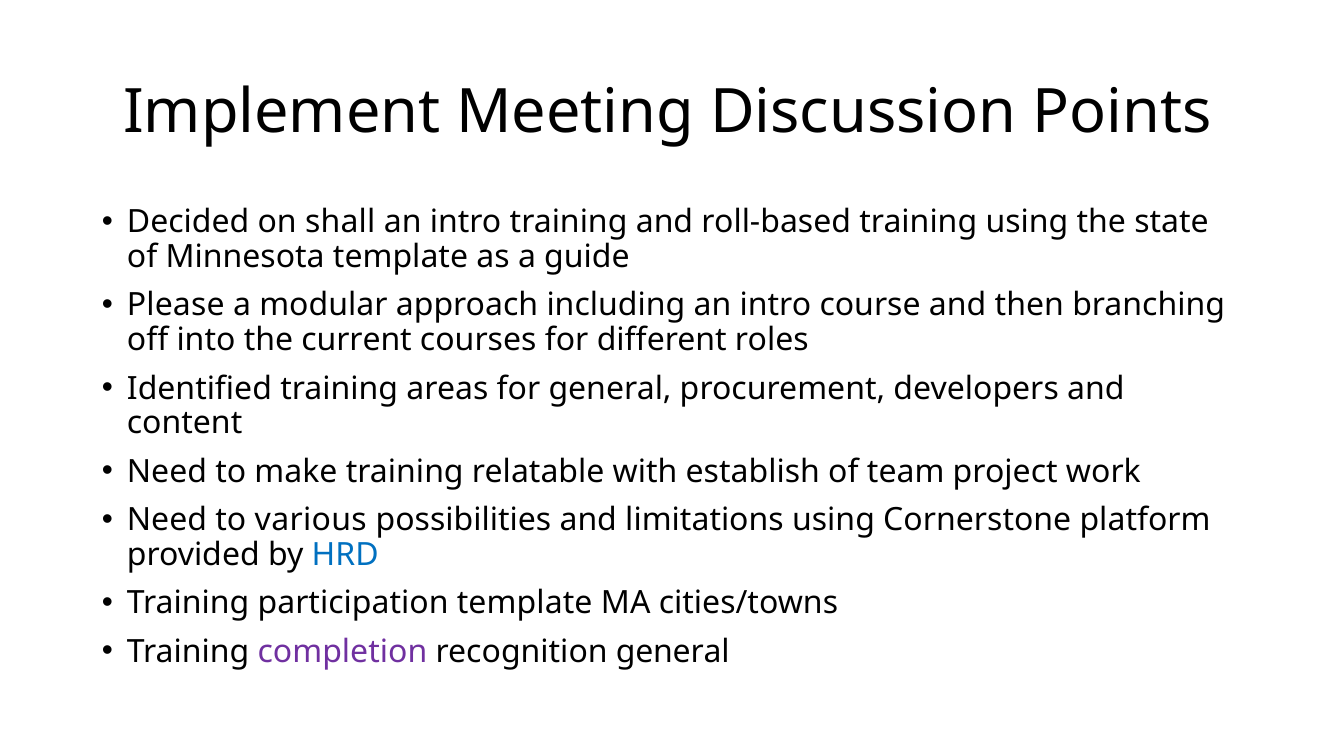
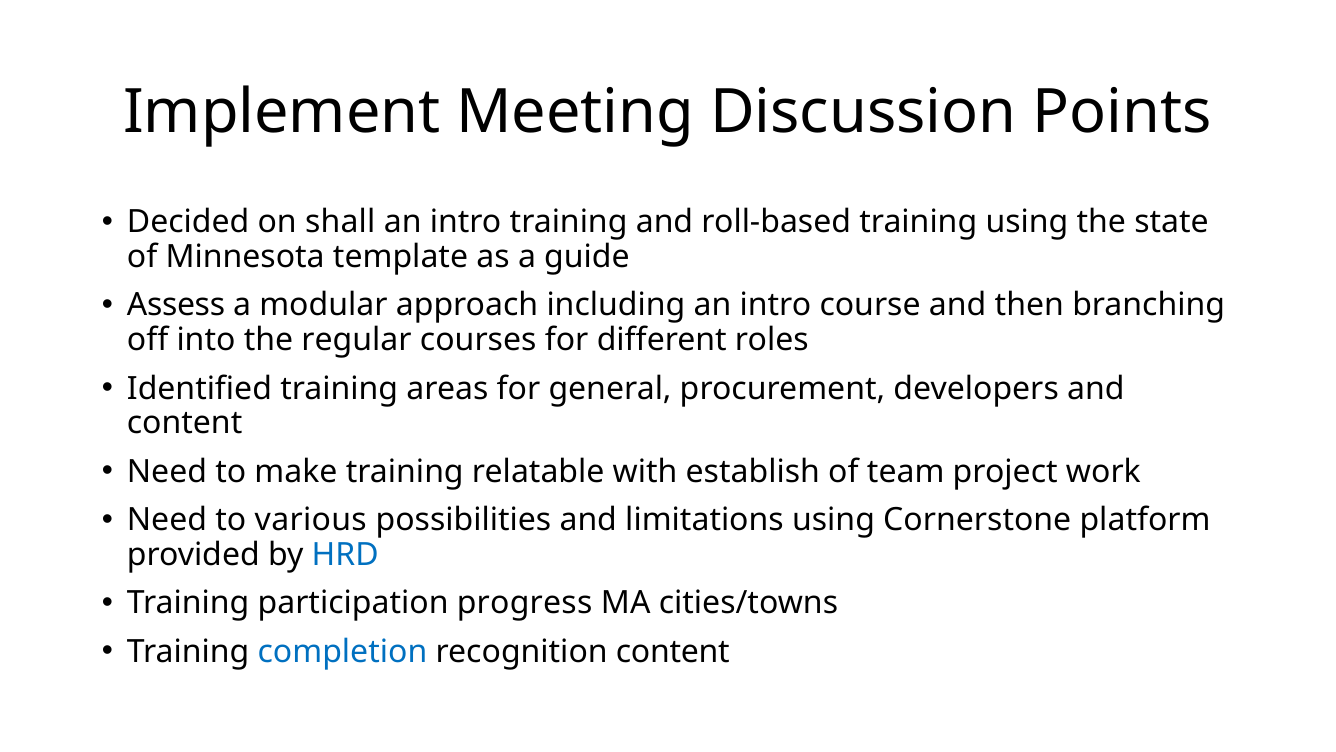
Please: Please -> Assess (176, 305)
current: current -> regular (357, 340)
participation template: template -> progress (525, 603)
completion colour: purple -> blue (342, 651)
recognition general: general -> content (673, 651)
